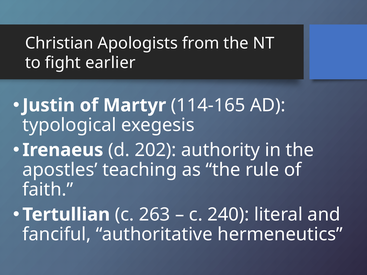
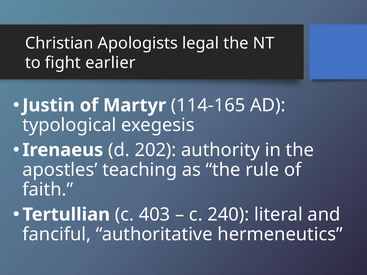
from: from -> legal (201, 43)
263: 263 -> 403 (155, 215)
